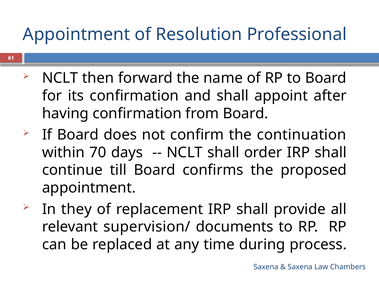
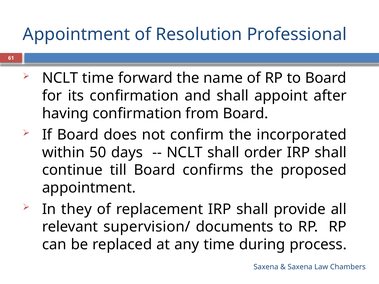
NCLT then: then -> time (98, 78)
continuation: continuation -> incorporated (302, 135)
70: 70 -> 50 (98, 153)
